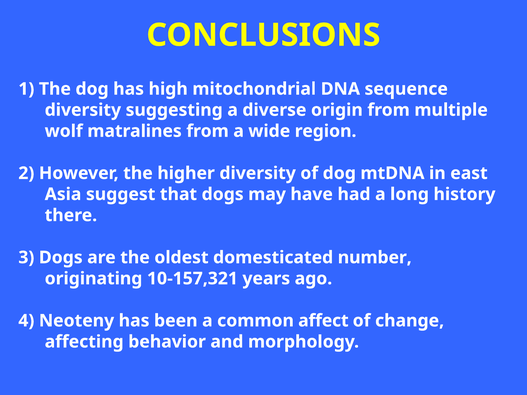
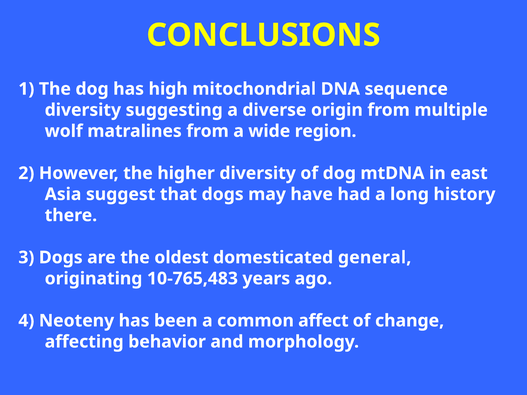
number: number -> general (375, 258)
10-157,321: 10-157,321 -> 10-765,483 (192, 279)
